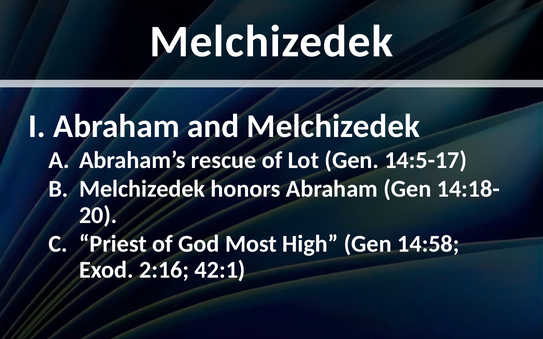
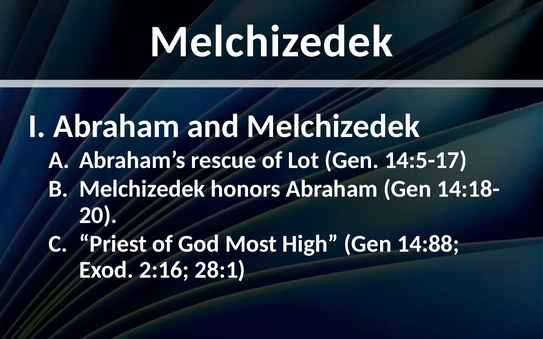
14:58: 14:58 -> 14:88 (428, 244)
42:1: 42:1 -> 28:1 (220, 270)
